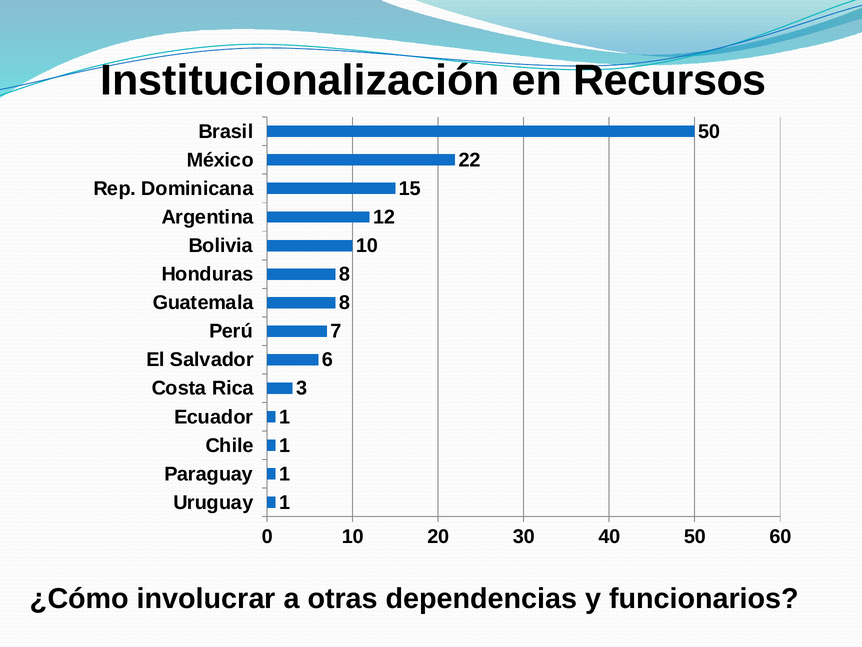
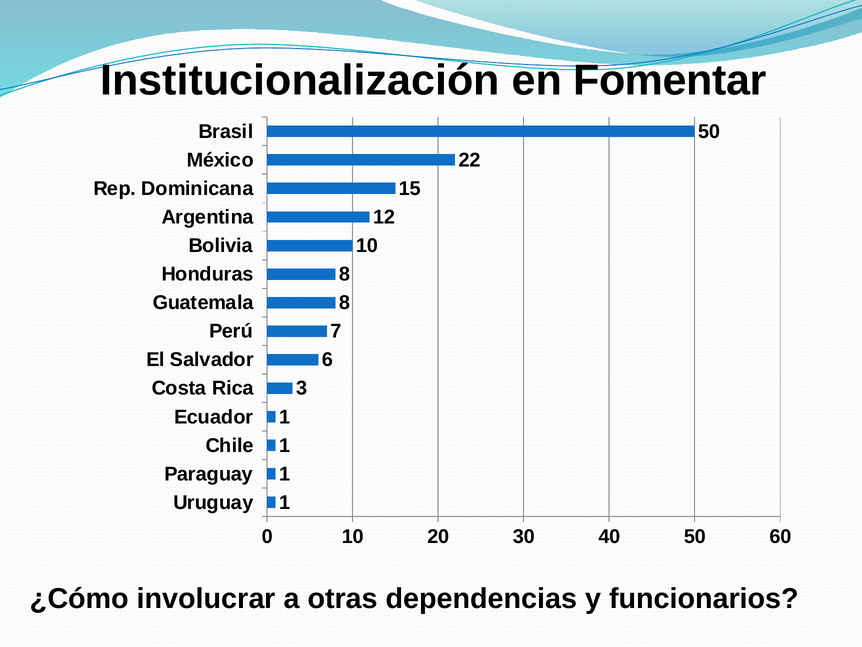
Recursos: Recursos -> Fomentar (670, 81)
